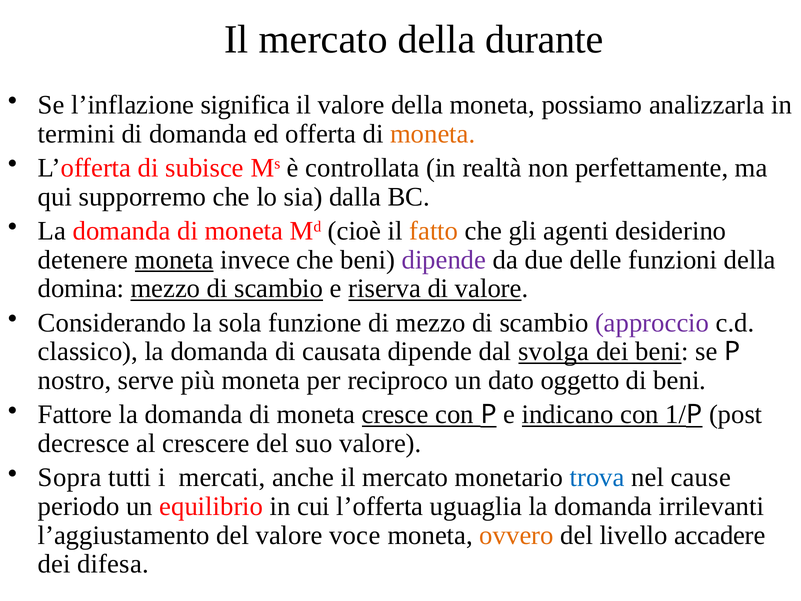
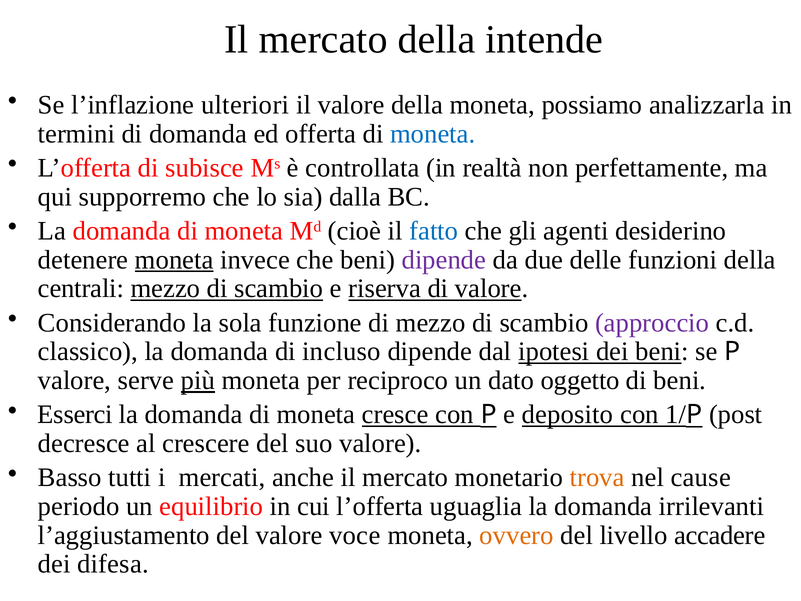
durante: durante -> intende (544, 39)
significa: significa -> ulteriori (245, 105)
moneta colour: orange -> blue (433, 134)
fatto colour: orange -> blue (434, 231)
domina: domina -> centrali (81, 289)
causata: causata -> incluso (342, 352)
svolga: svolga -> ipotesi (554, 352)
nostro: nostro -> valore (75, 380)
più underline: none -> present (198, 380)
Fattore: Fattore -> Esserci (75, 414)
indicano: indicano -> deposito (568, 414)
Sopra: Sopra -> Basso (70, 477)
trova colour: blue -> orange (597, 477)
